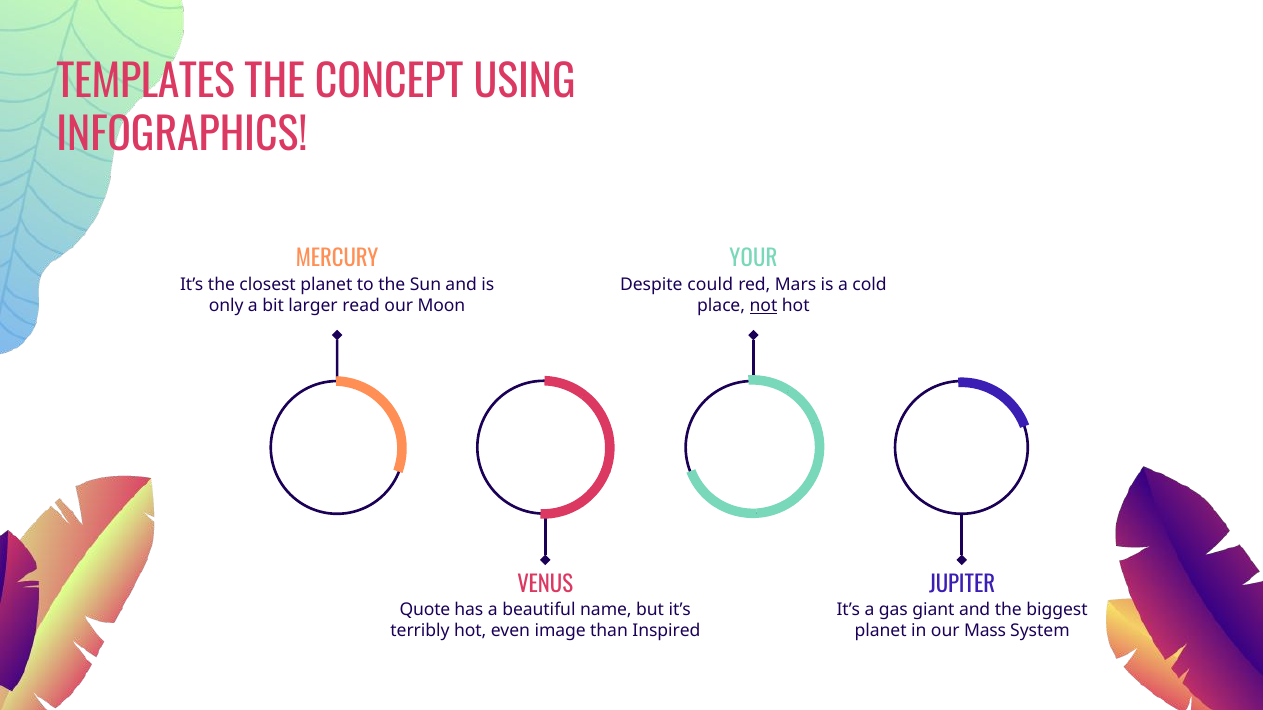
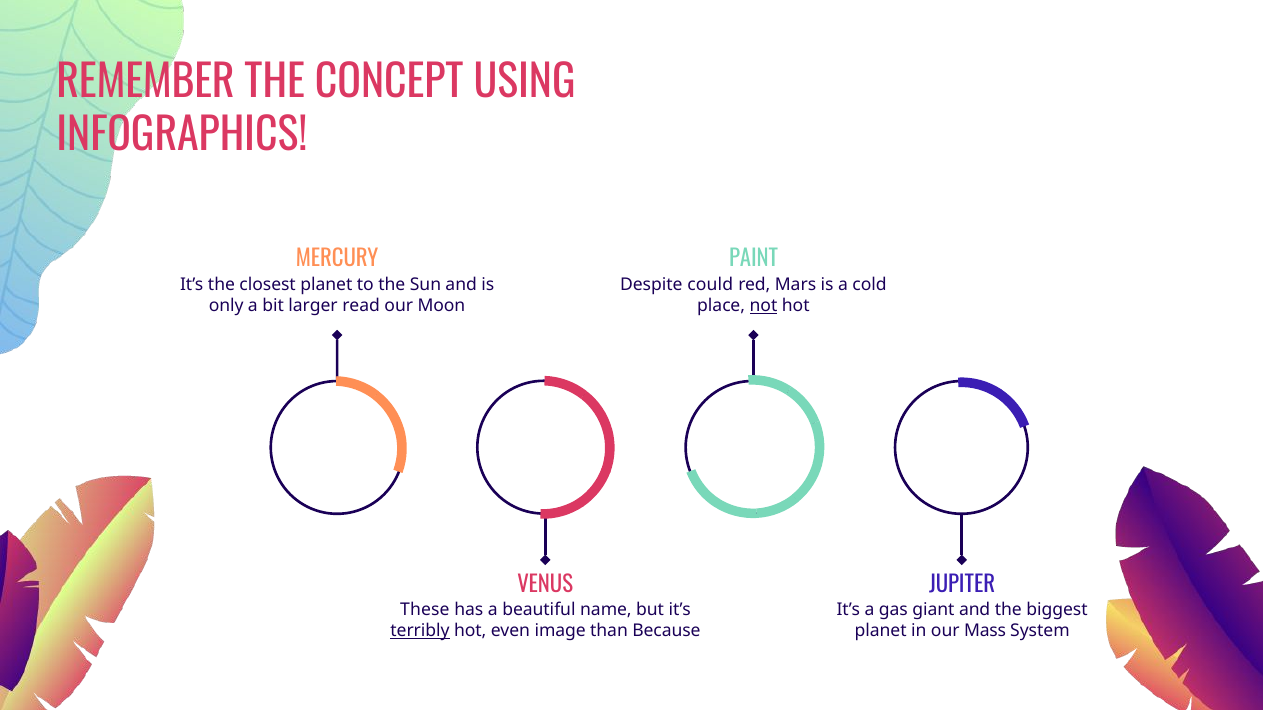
TEMPLATES: TEMPLATES -> REMEMBER (146, 83)
YOUR: YOUR -> PAINT (754, 259)
Quote: Quote -> These (425, 610)
terribly underline: none -> present (420, 632)
Inspired: Inspired -> Because (666, 632)
